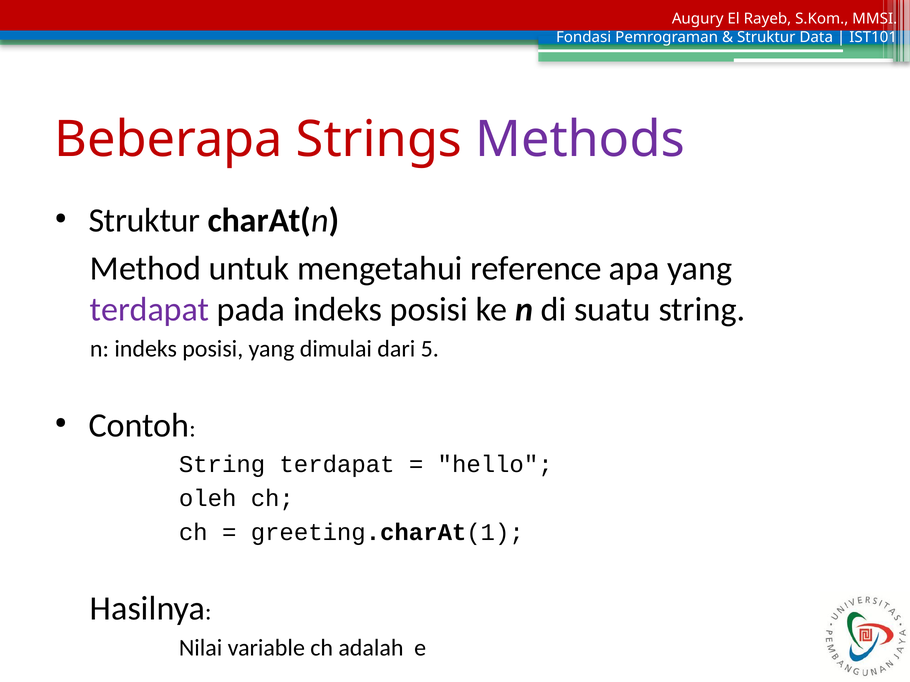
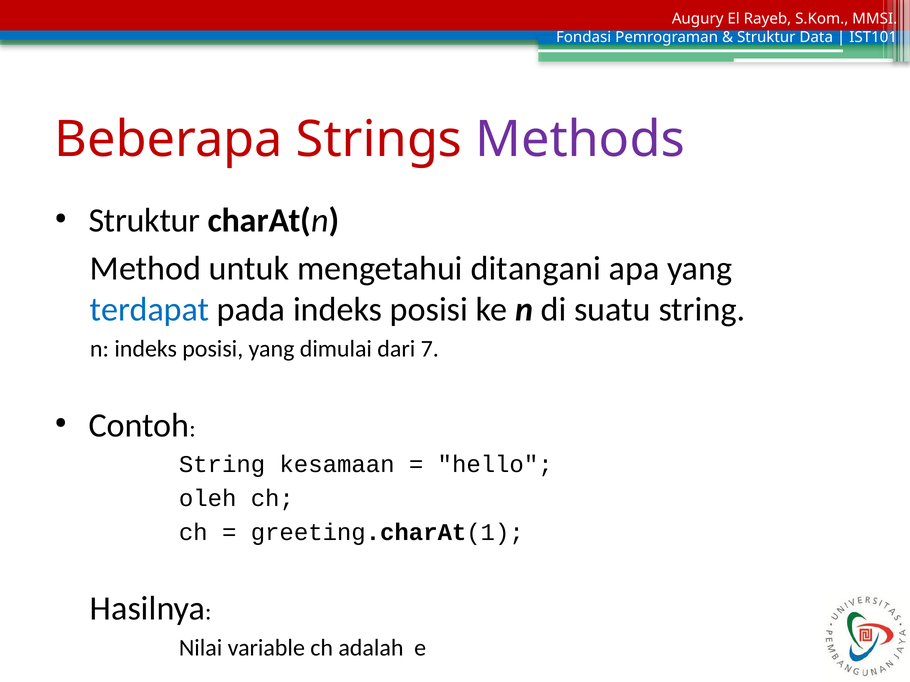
reference: reference -> ditangani (536, 269)
terdapat colour: purple -> blue (150, 310)
5: 5 -> 7 (430, 349)
String terdapat: terdapat -> kesamaan (337, 465)
